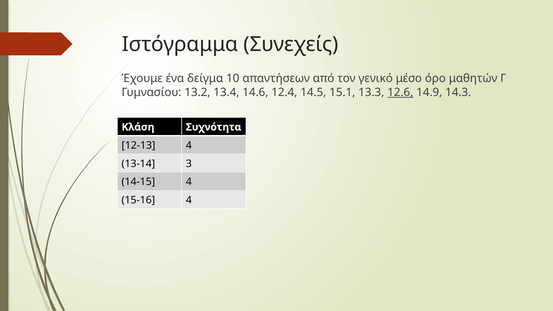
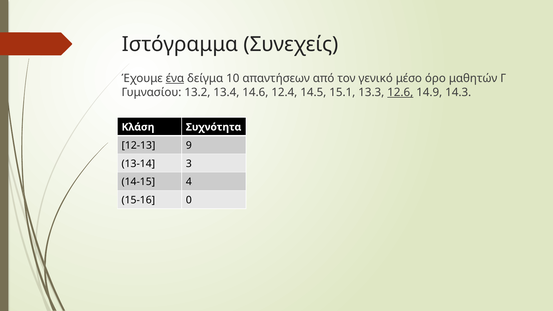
ένα underline: none -> present (175, 78)
12-13 4: 4 -> 9 (189, 145)
15-16 4: 4 -> 0 (189, 200)
